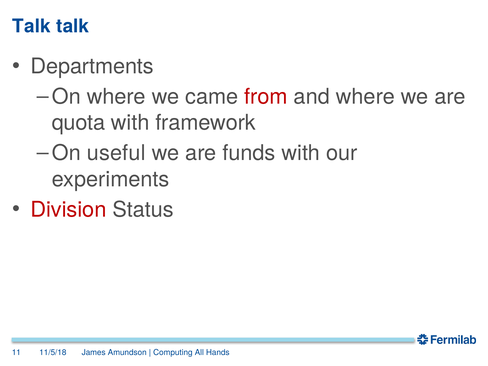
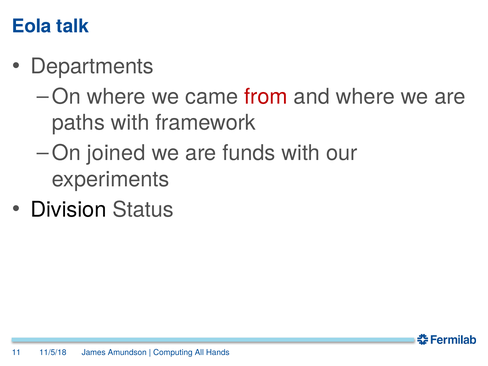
Talk: Talk -> Eola (32, 26)
quota: quota -> paths (78, 123)
useful: useful -> joined (116, 153)
Division colour: red -> black (68, 210)
